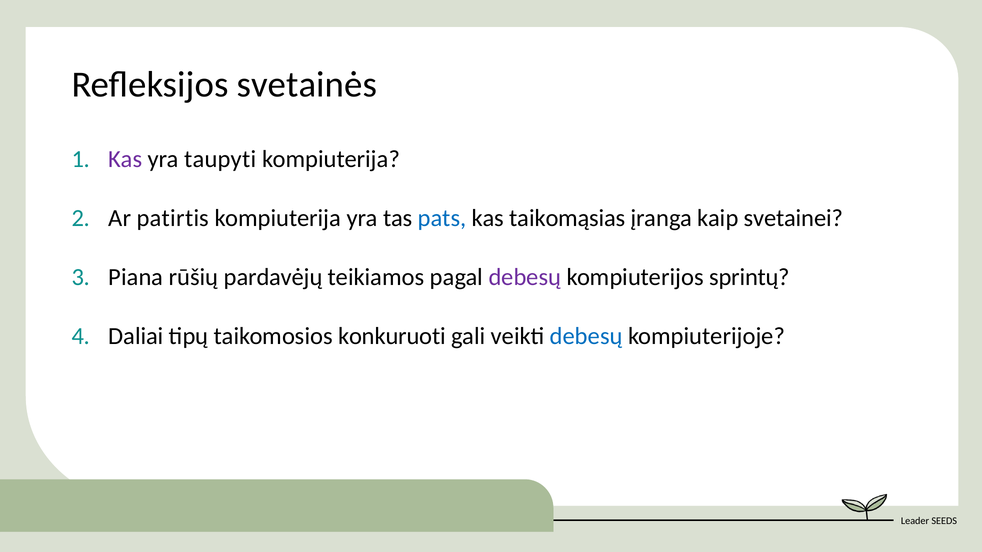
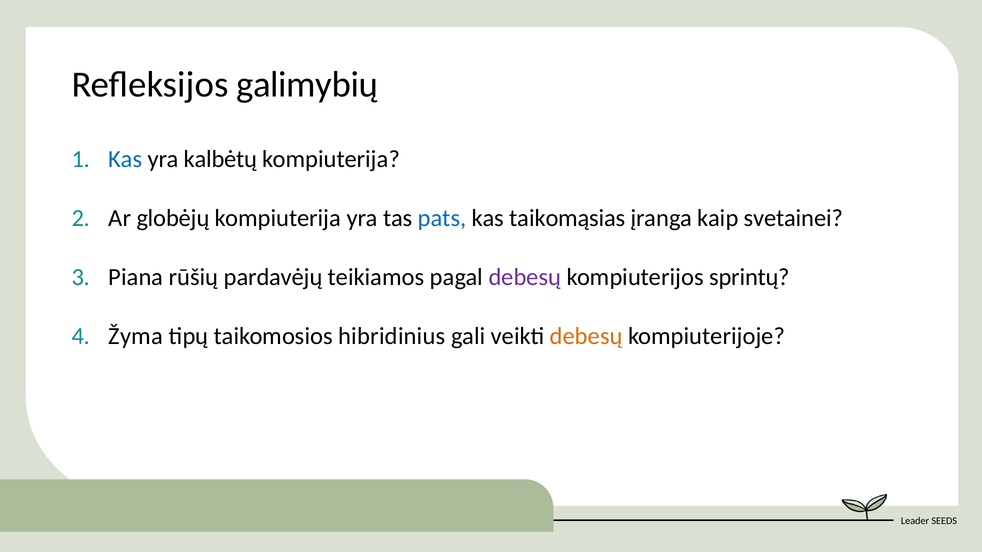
svetainės: svetainės -> galimybių (307, 85)
Kas colour: purple -> blue (125, 159)
taupyti: taupyti -> kalbėtų (221, 159)
patirtis: patirtis -> globėjų (173, 218)
Daliai: Daliai -> Žyma (136, 336)
konkuruoti: konkuruoti -> hibridinius (392, 336)
debesų colour: blue -> orange (586, 336)
